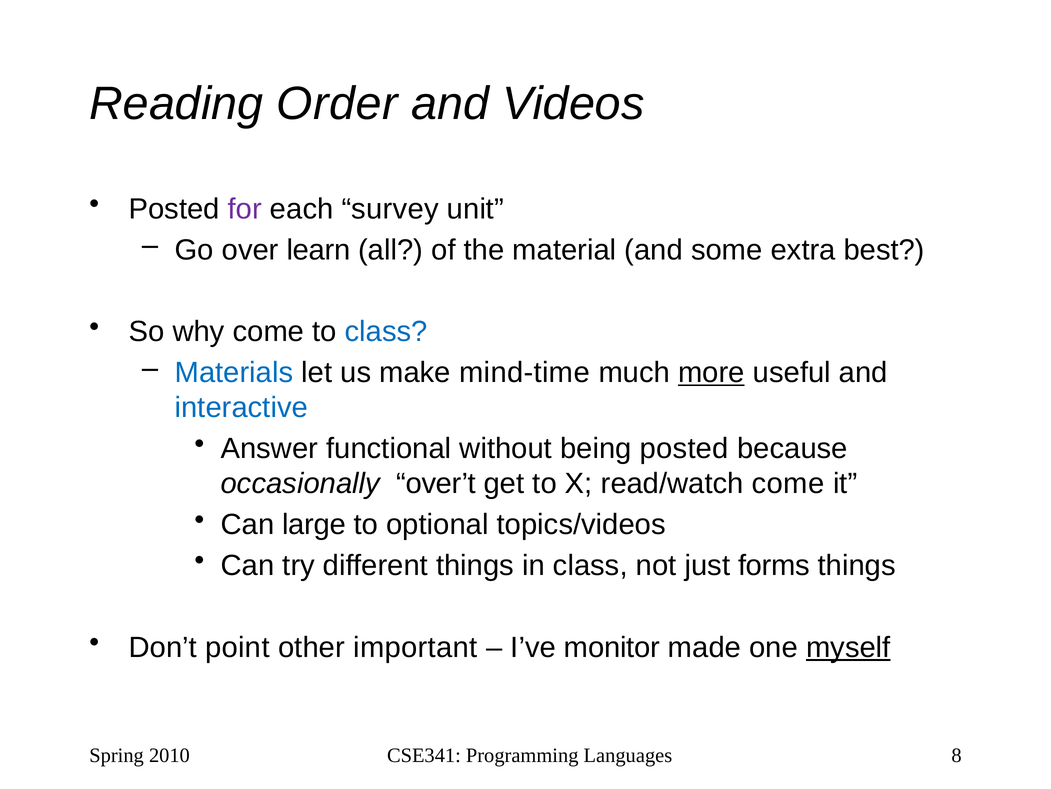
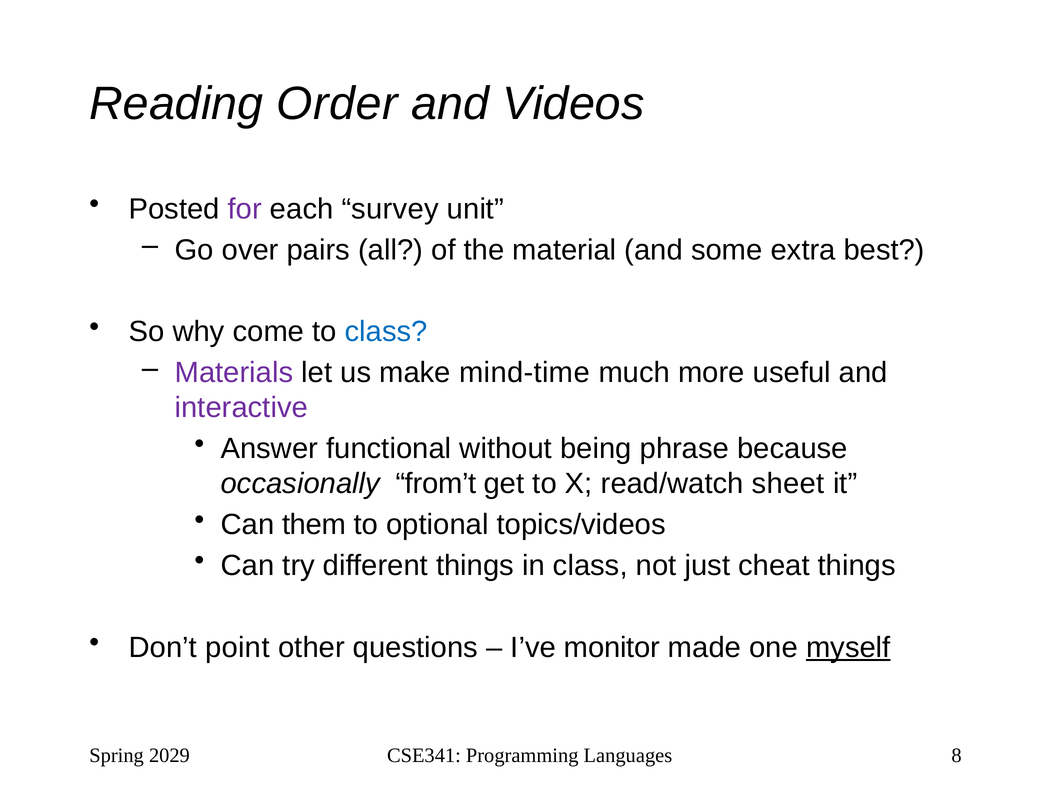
learn: learn -> pairs (318, 250)
Materials colour: blue -> purple (234, 372)
more underline: present -> none (711, 372)
interactive colour: blue -> purple (241, 407)
being posted: posted -> phrase (684, 448)
over’t: over’t -> from’t (436, 483)
read/watch come: come -> sheet (788, 483)
large: large -> them (314, 524)
forms: forms -> cheat (774, 565)
important: important -> questions (415, 647)
2010: 2010 -> 2029 (169, 755)
